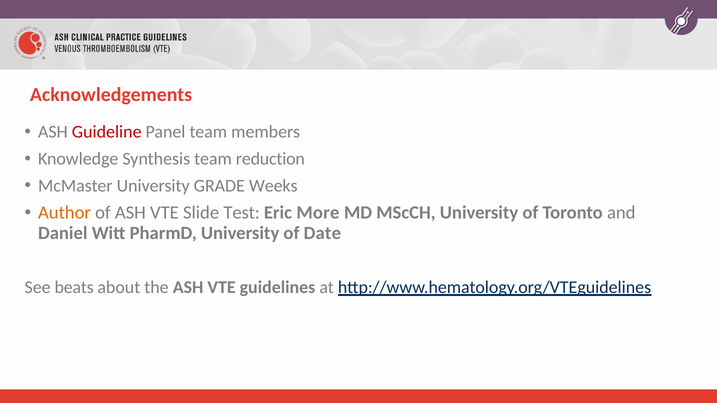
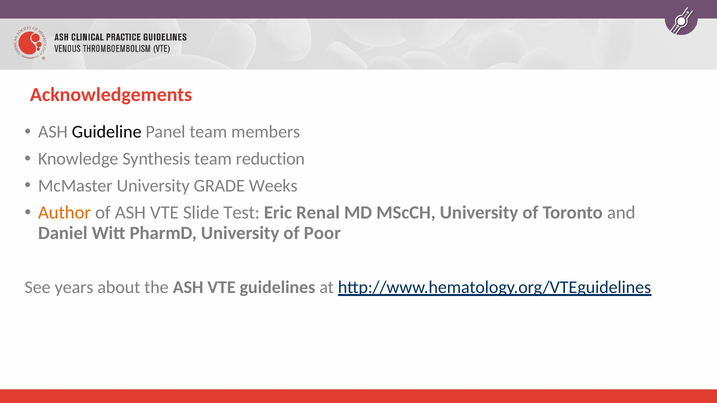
Guideline colour: red -> black (107, 132)
More: More -> Renal (318, 213)
Date: Date -> Poor (322, 233)
beats: beats -> years (74, 287)
